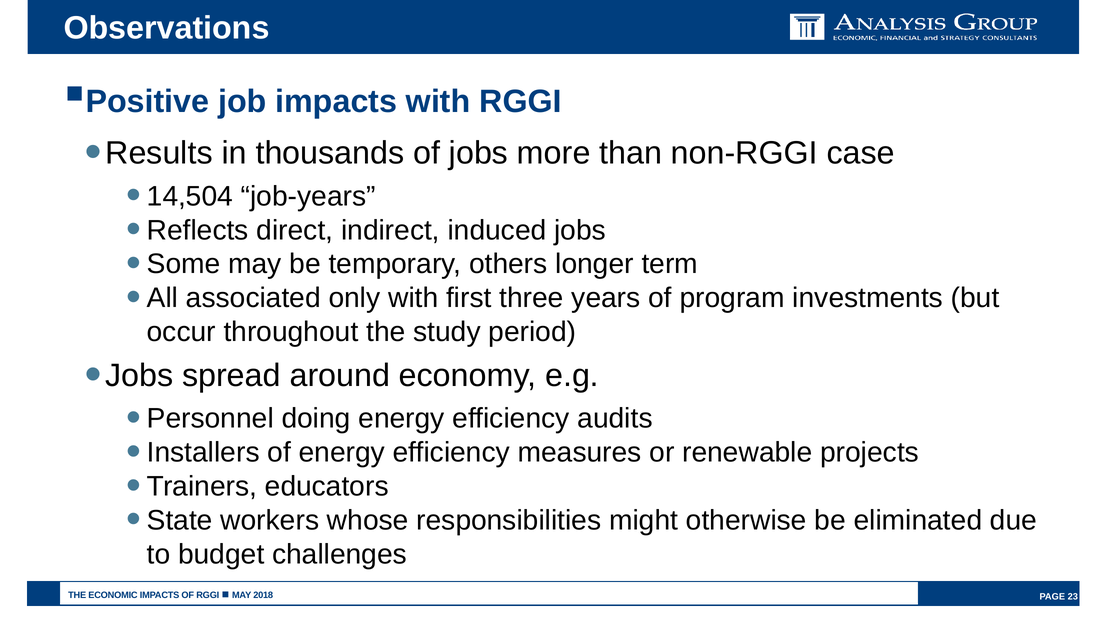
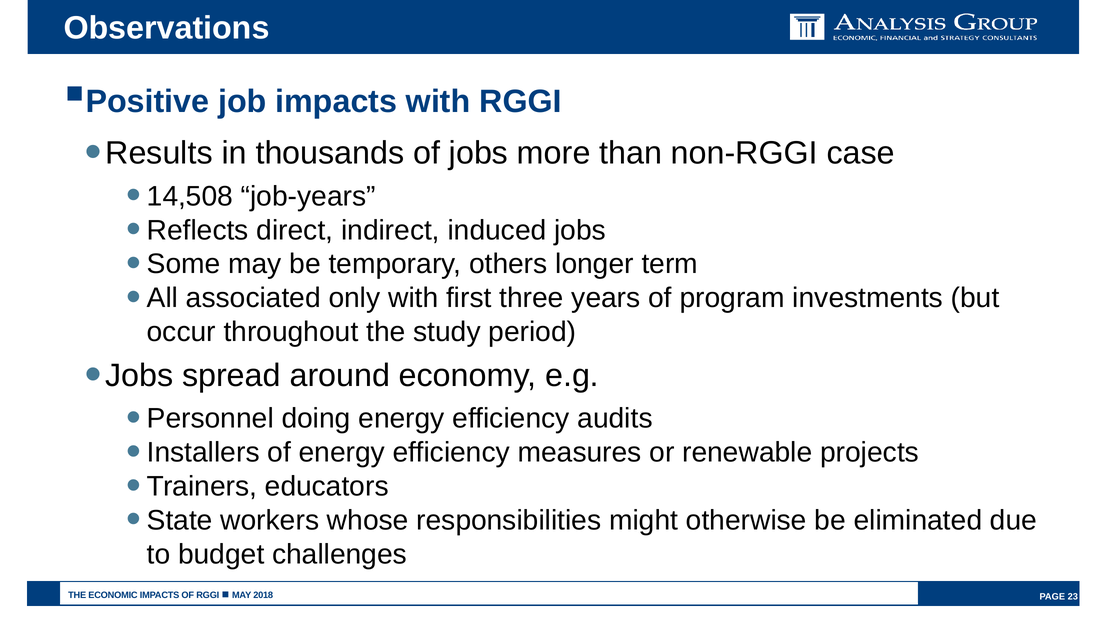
14,504: 14,504 -> 14,508 (190, 196)
